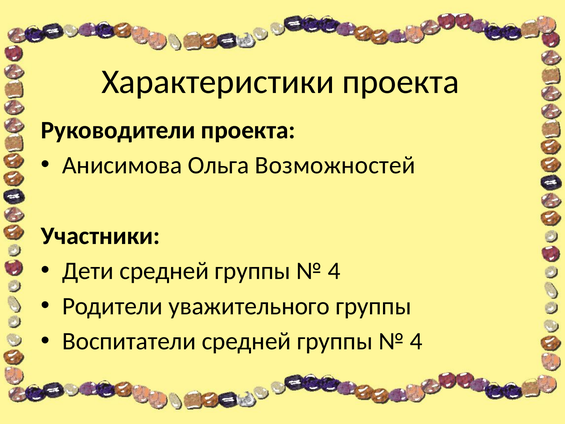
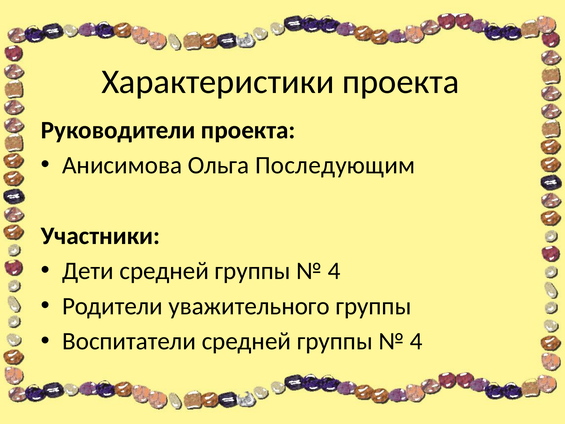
Возможностей: Возможностей -> Последующим (335, 165)
